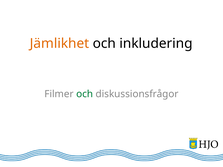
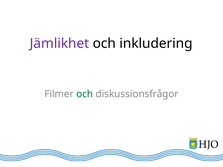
Jämlikhet colour: orange -> purple (59, 43)
